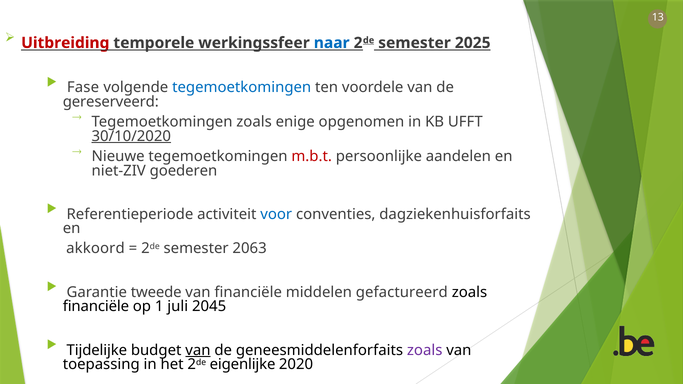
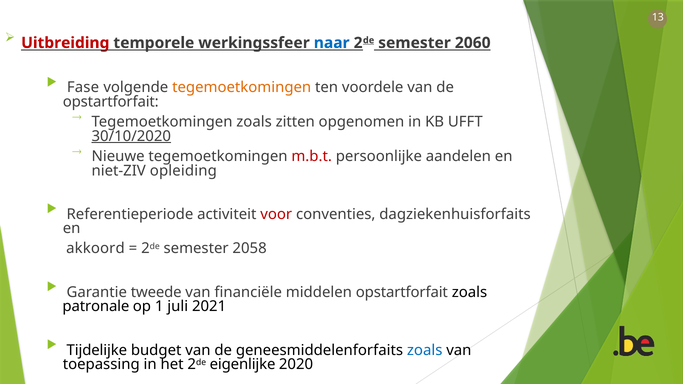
2025: 2025 -> 2060 (473, 43)
tegemoetkomingen colour: blue -> orange (242, 88)
gereserveerd: gereserveerd -> opstartforfait (111, 102)
enige: enige -> zitten (295, 122)
goederen: goederen -> opleiding (183, 171)
voor colour: blue -> red (276, 214)
2063: 2063 -> 2058 (250, 249)
middelen gefactureerd: gefactureerd -> opstartforfait (402, 292)
financiële: financiële -> patronale (96, 307)
2045: 2045 -> 2021 (209, 307)
van underline: present -> none (198, 350)
zoals colour: purple -> blue (425, 350)
